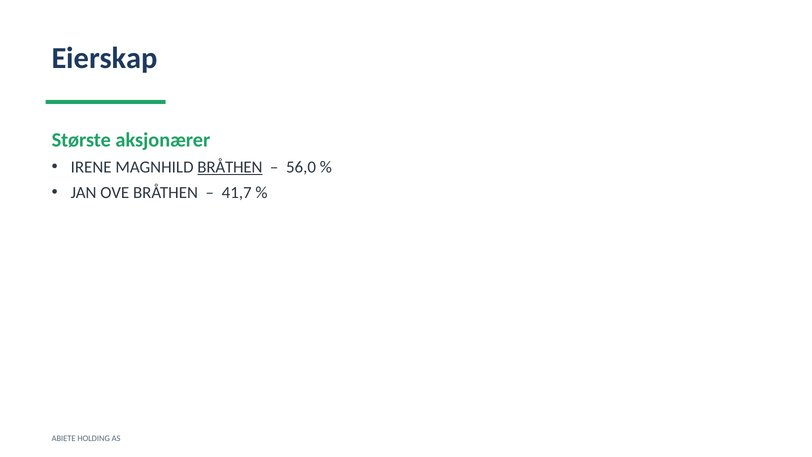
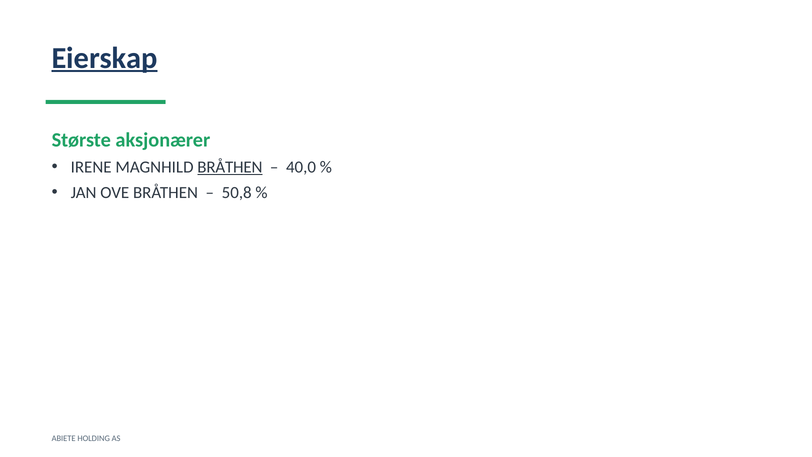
Eierskap underline: none -> present (105, 58)
56,0: 56,0 -> 40,0 (301, 167)
41,7: 41,7 -> 50,8 (237, 192)
